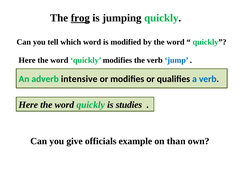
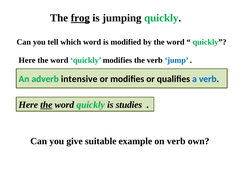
the underline: none -> present (46, 105)
officials: officials -> suitable (101, 141)
on than: than -> verb (176, 141)
